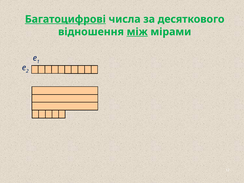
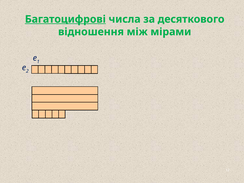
між underline: present -> none (137, 32)
